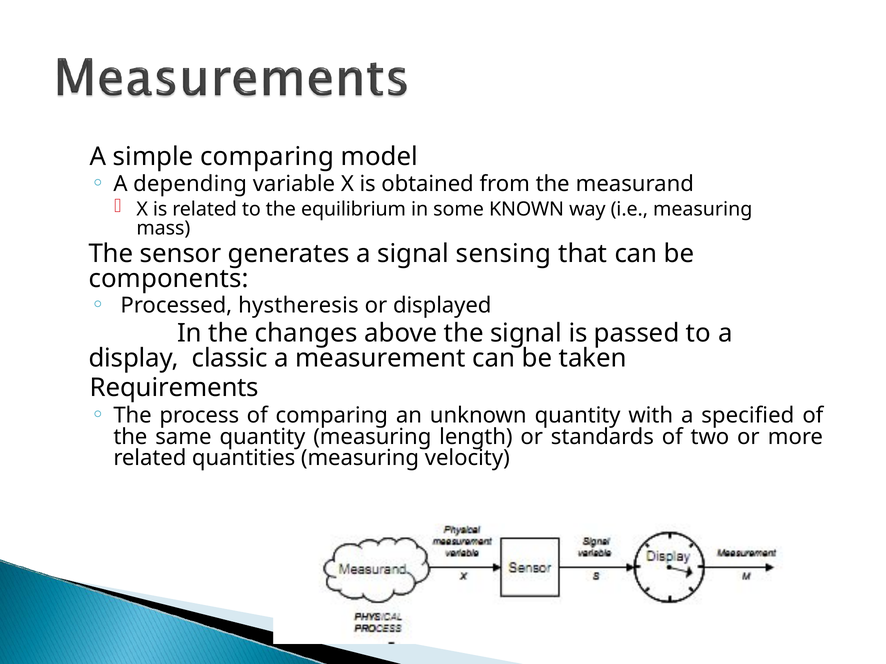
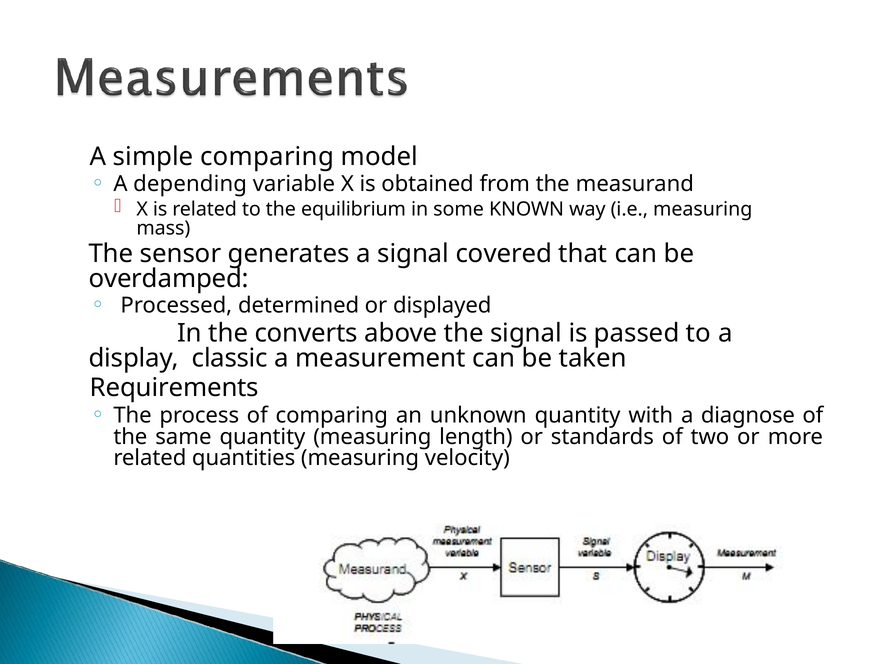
sensing: sensing -> covered (504, 254)
components: components -> overdamped (169, 279)
hystheresis: hystheresis -> determined (299, 306)
changes: changes -> converts (306, 334)
specified: specified -> diagnose (748, 416)
